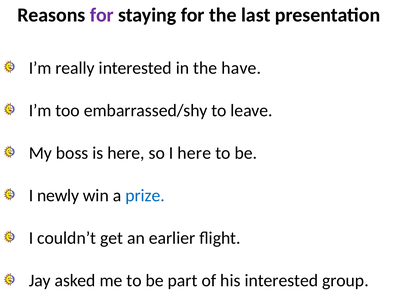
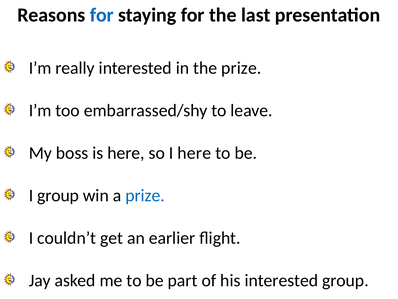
for colour: purple -> blue (102, 15)
the have: have -> prize (241, 68)
I newly: newly -> group (58, 195)
